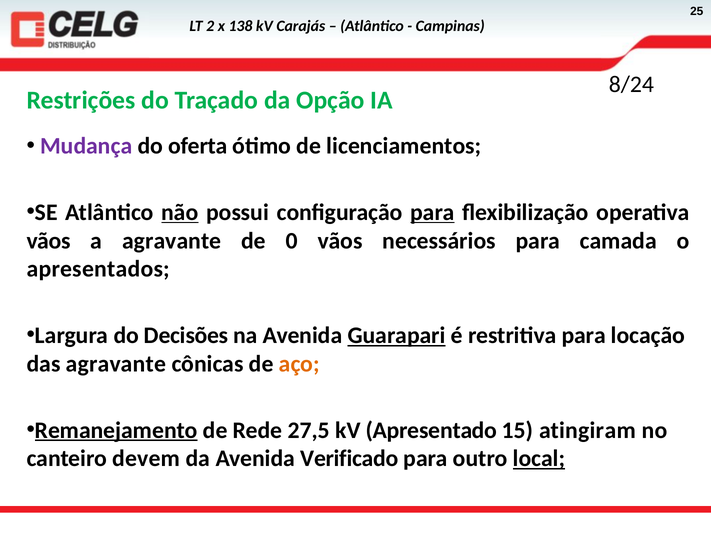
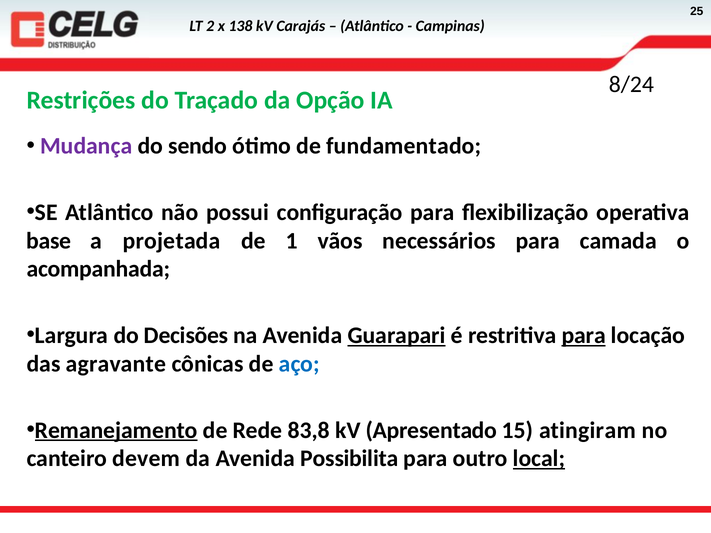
oferta: oferta -> sendo (198, 146)
licenciamentos: licenciamentos -> fundamentado (404, 146)
não underline: present -> none (180, 212)
para underline: present -> none (432, 212)
vãos: vãos -> base (49, 241)
a agravante: agravante -> projetada (172, 241)
0: 0 -> 1 (292, 241)
apresentados: apresentados -> acompanhada (98, 269)
para underline: none -> present (584, 336)
aço colour: orange -> blue (299, 364)
27,5: 27,5 -> 83,8 (309, 430)
Verificado: Verificado -> Possibilita (349, 459)
